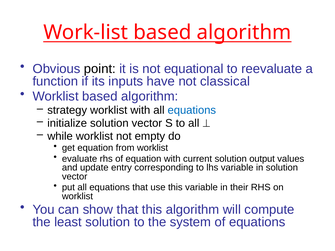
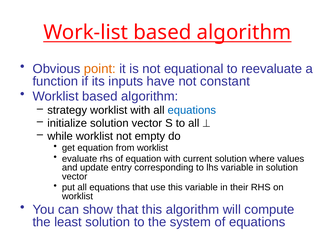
point colour: black -> orange (100, 69)
classical: classical -> constant (225, 81)
output: output -> where (262, 159)
